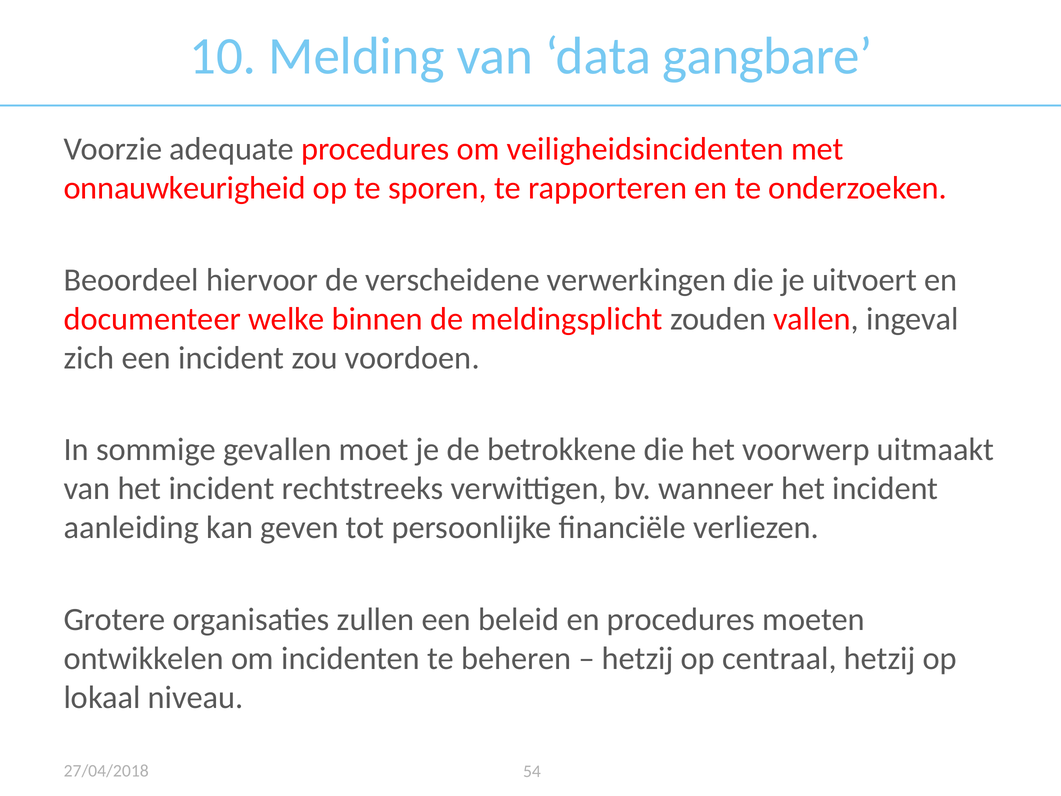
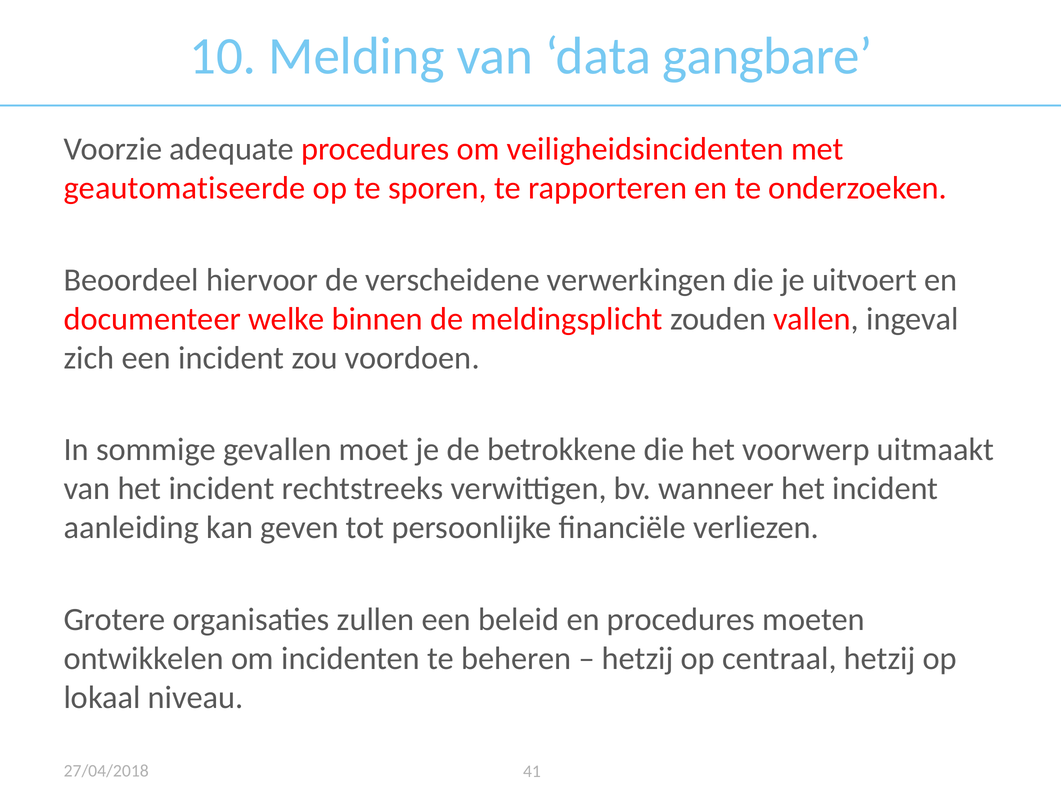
onnauwkeurigheid: onnauwkeurigheid -> geautomatiseerde (185, 188)
54: 54 -> 41 (532, 771)
